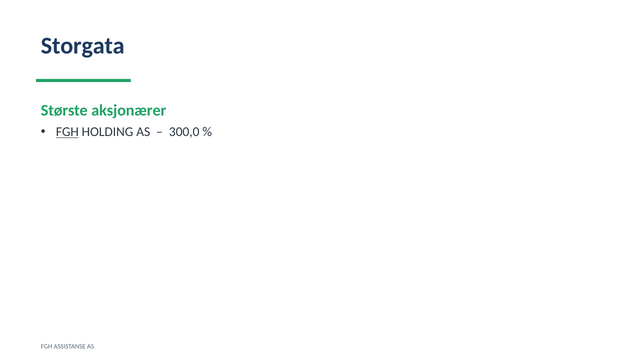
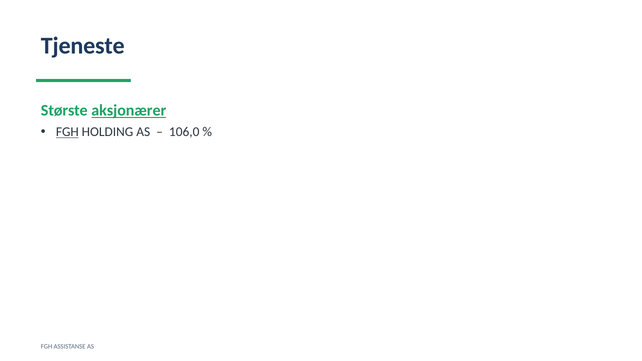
Storgata: Storgata -> Tjeneste (83, 46)
aksjonærer underline: none -> present (129, 111)
300,0: 300,0 -> 106,0 (184, 132)
